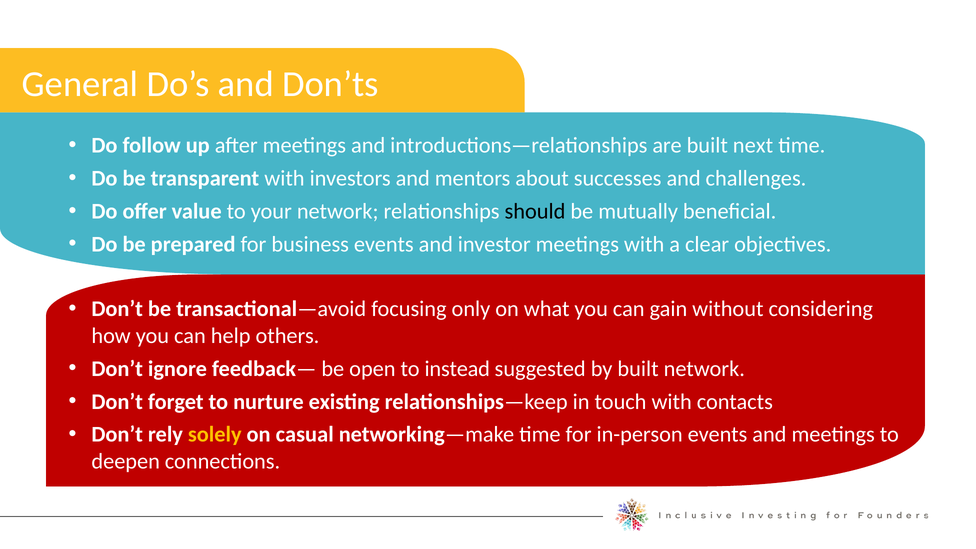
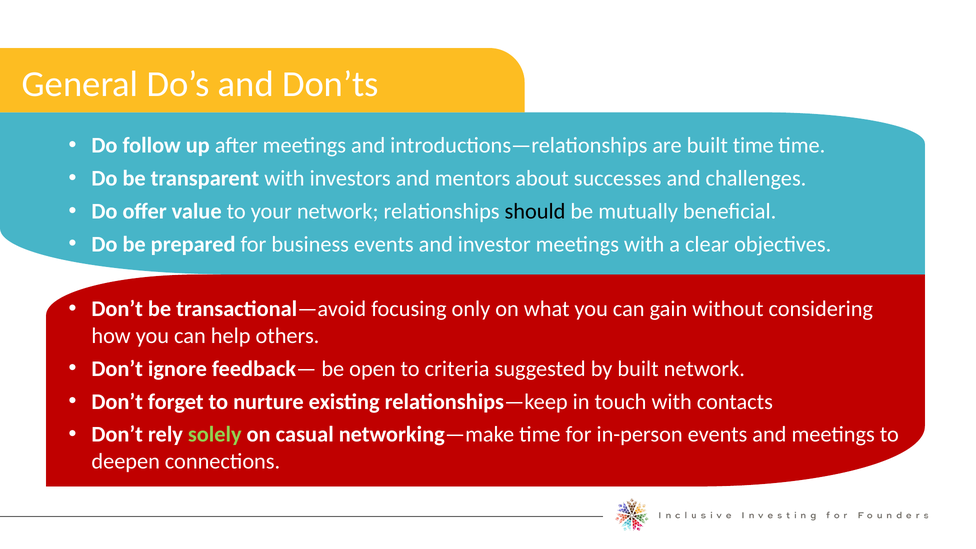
built next: next -> time (753, 145)
instead: instead -> criteria (457, 369)
solely colour: yellow -> light green (215, 435)
